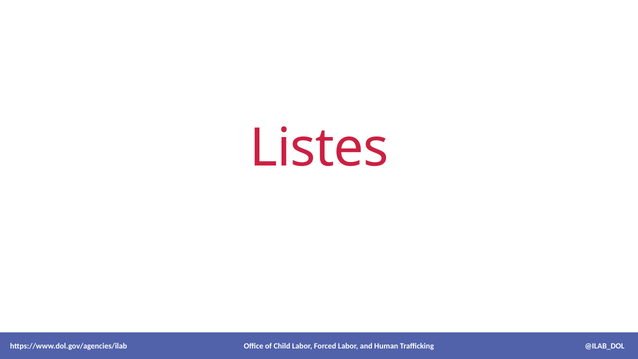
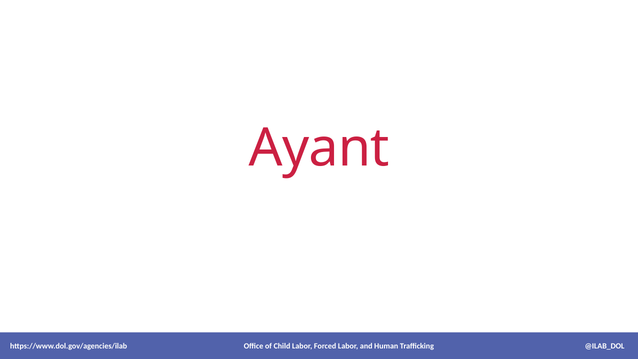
Listes: Listes -> Ayant (319, 148)
